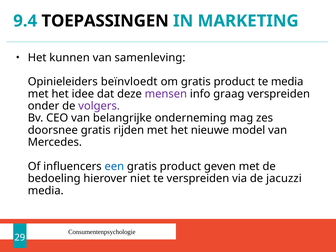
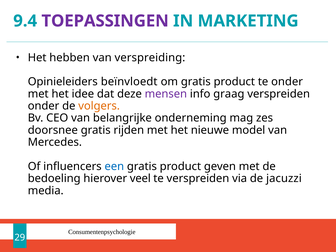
TOEPASSINGEN colour: black -> purple (105, 21)
kunnen: kunnen -> hebben (70, 58)
samenleving: samenleving -> verspreiding (150, 58)
te media: media -> onder (287, 82)
volgers colour: purple -> orange (99, 106)
niet: niet -> veel (140, 178)
